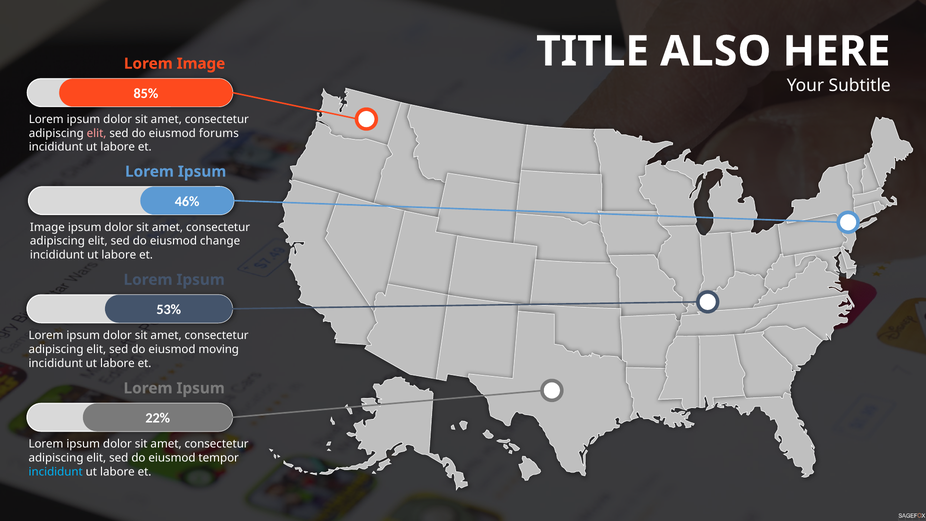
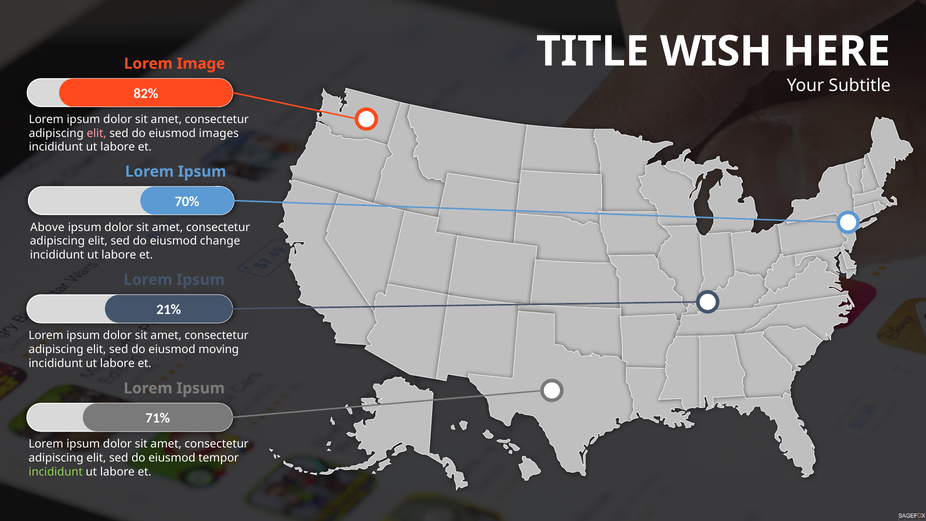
ALSO: ALSO -> WISH (716, 51)
85%: 85% -> 82% (146, 94)
forums: forums -> images (219, 133)
46%: 46% -> 70% (187, 202)
Image: Image -> Above (47, 227)
53%: 53% -> 21% (169, 310)
22%: 22% -> 71% (158, 418)
incididunt colour: light blue -> light green (56, 472)
